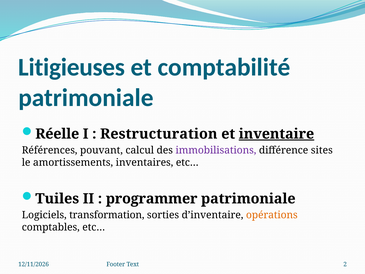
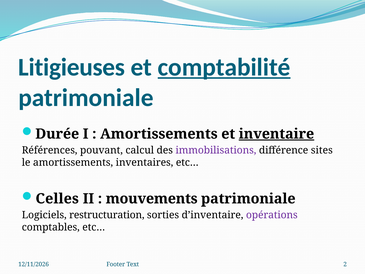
comptabilité underline: none -> present (224, 67)
Réelle: Réelle -> Durée (57, 134)
Restructuration: Restructuration -> Amortissements (159, 134)
Tuiles: Tuiles -> Celles (57, 199)
programmer: programmer -> mouvements (152, 199)
transformation: transformation -> restructuration (107, 215)
opérations colour: orange -> purple (272, 215)
